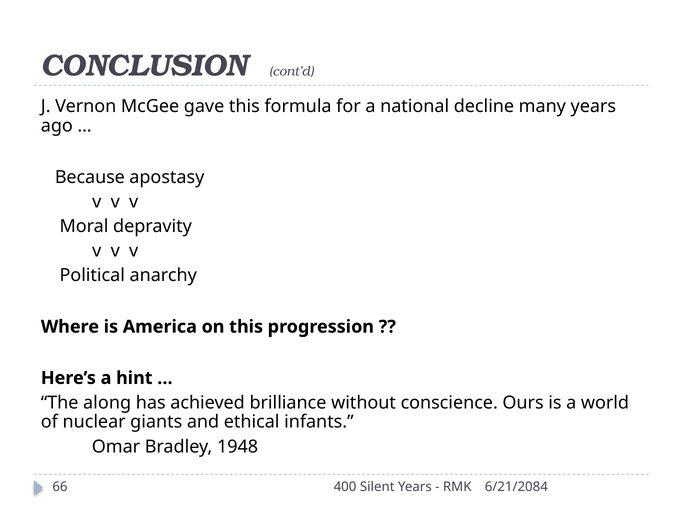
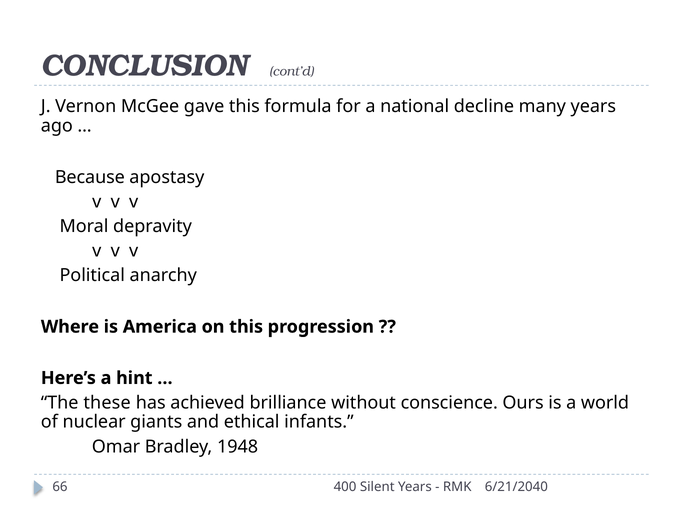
along: along -> these (107, 403)
6/21/2084: 6/21/2084 -> 6/21/2040 (516, 487)
